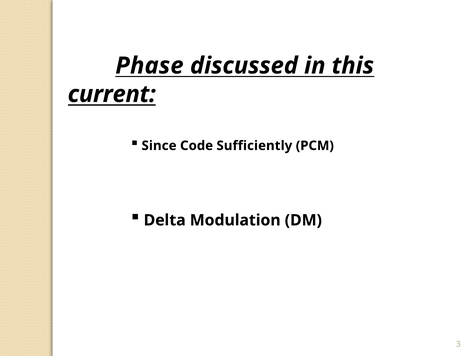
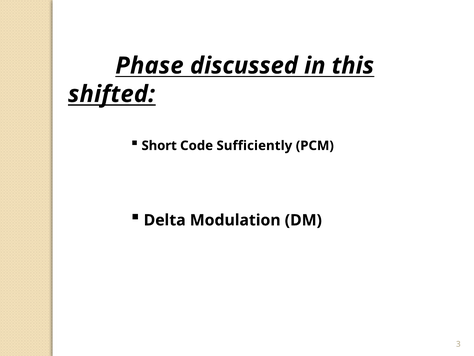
current: current -> shifted (112, 94)
Since: Since -> Short (159, 145)
